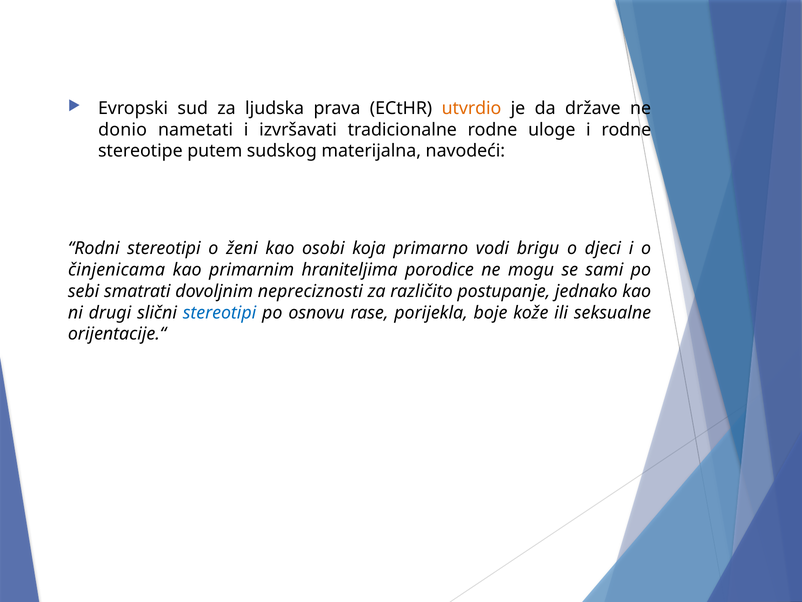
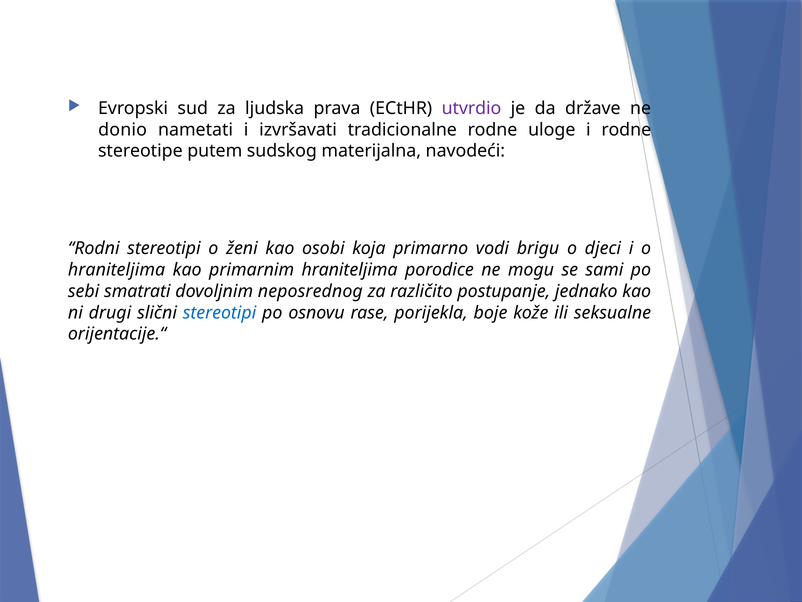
utvrdio colour: orange -> purple (472, 108)
činjenicama: činjenicama -> hraniteljima (117, 270)
nepreciznosti: nepreciznosti -> neposrednog (310, 291)
